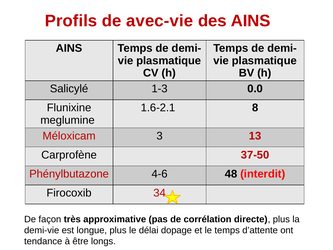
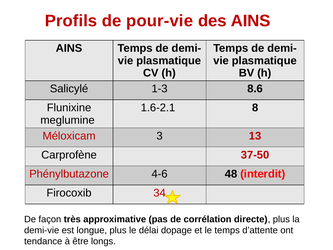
avec-vie: avec-vie -> pour-vie (160, 21)
0.0: 0.0 -> 8.6 (255, 89)
